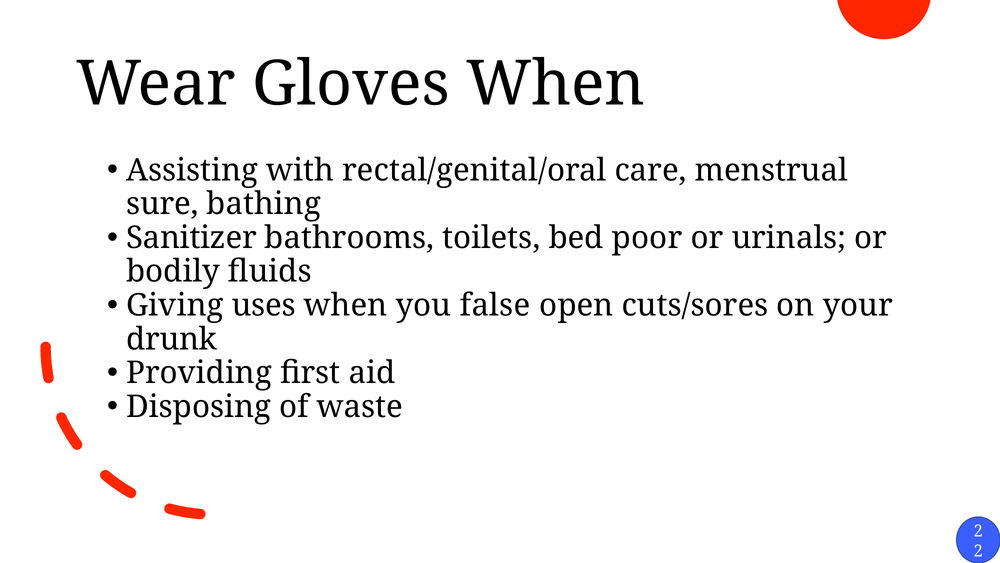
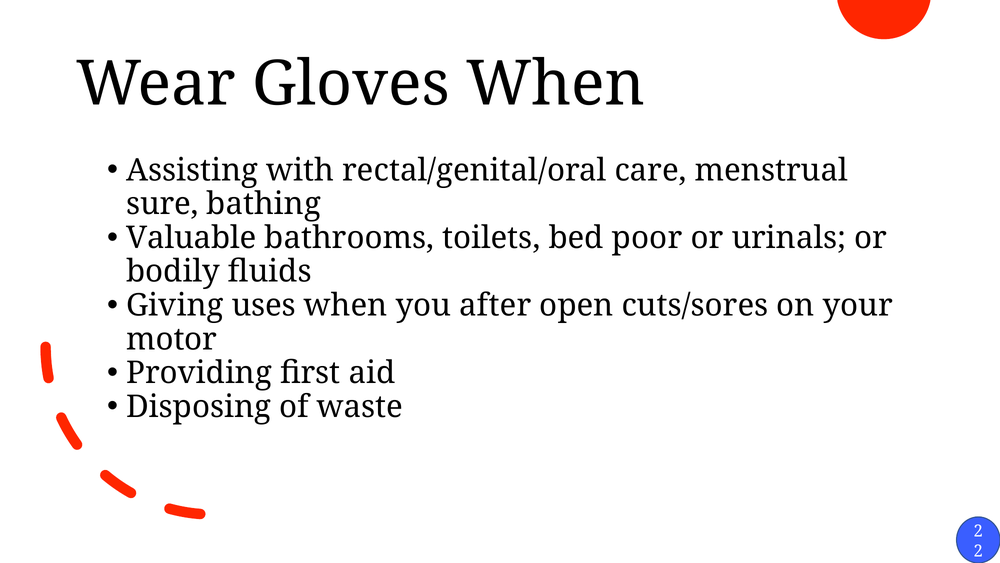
Sanitizer: Sanitizer -> Valuable (191, 238)
false: false -> after (495, 305)
drunk: drunk -> motor (172, 339)
